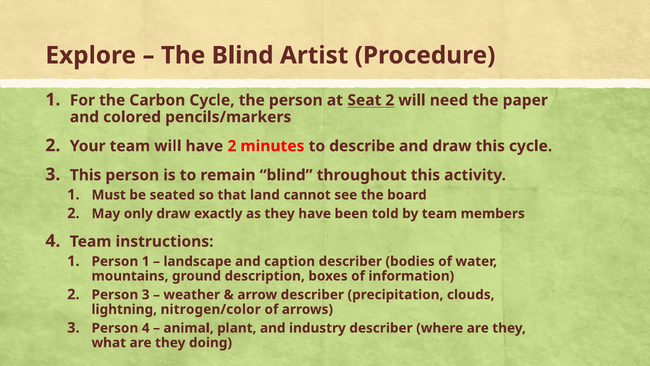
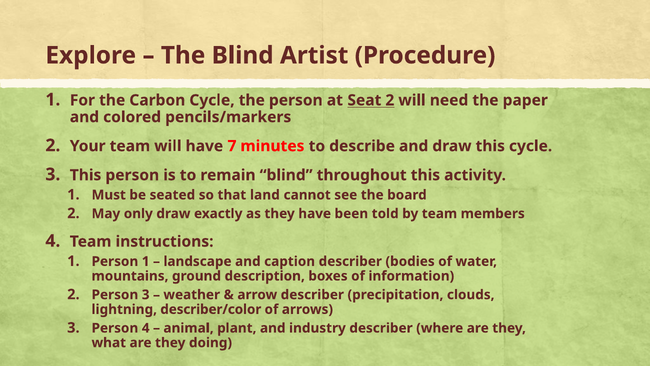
have 2: 2 -> 7 (232, 146)
nitrogen/color: nitrogen/color -> describer/color (211, 309)
